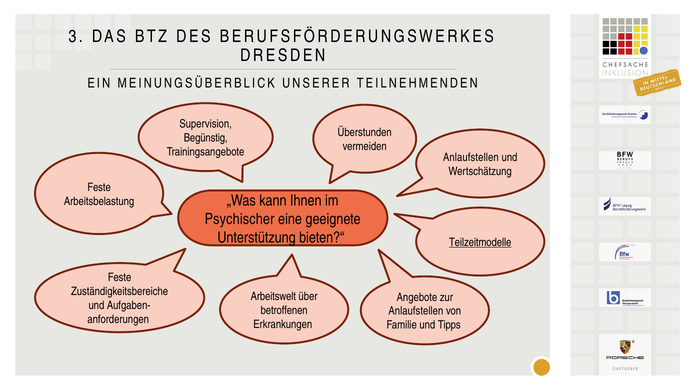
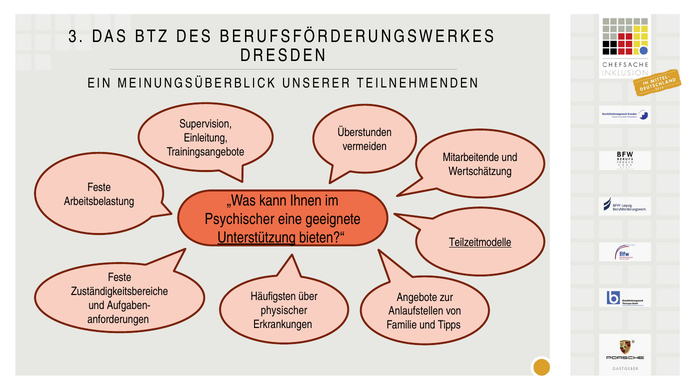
Begünstig: Begünstig -> Einleitung (206, 138)
Anlaufstellen: Anlaufstellen -> Mitarbeitende (471, 157)
Unterstützung underline: none -> present (257, 237)
Arbeitswelt: Arbeitswelt -> Häufigsten (273, 296)
betroffenen: betroffenen -> physischer (284, 310)
